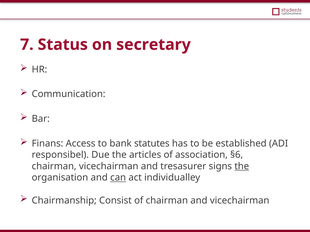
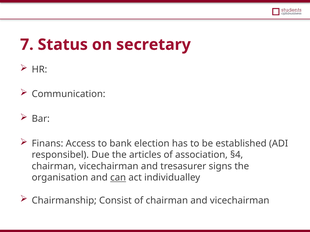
statutes: statutes -> election (152, 144)
§6: §6 -> §4 (237, 155)
the underline: present -> none (242, 167)
